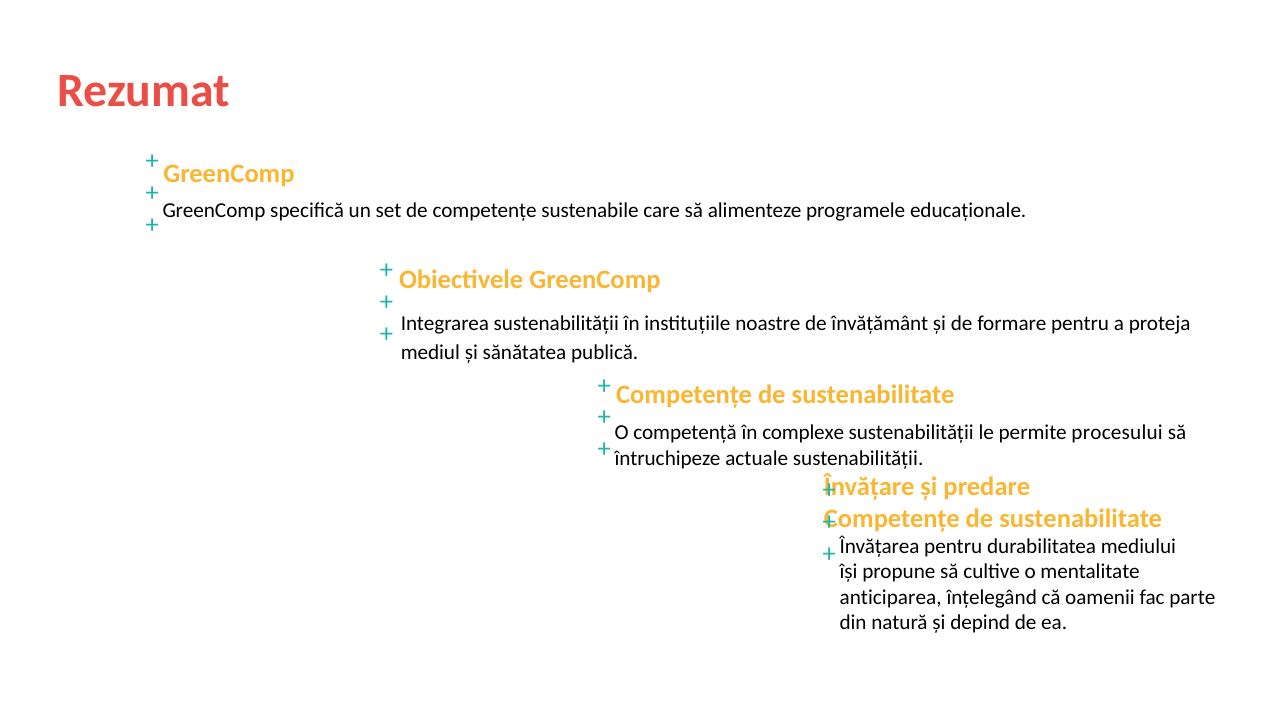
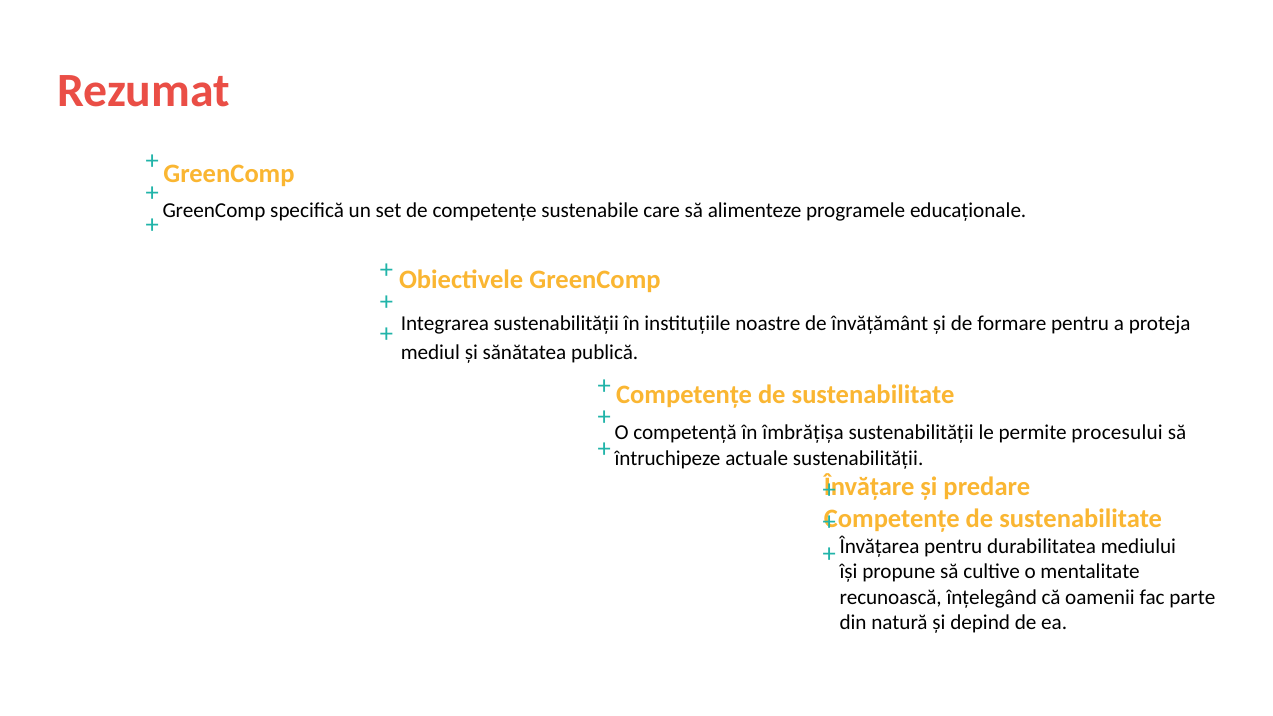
complexe: complexe -> îmbrățișa (803, 433)
anticiparea: anticiparea -> recunoască (891, 597)
